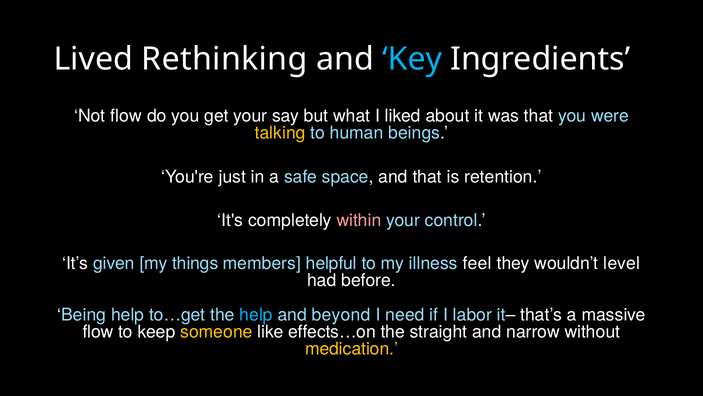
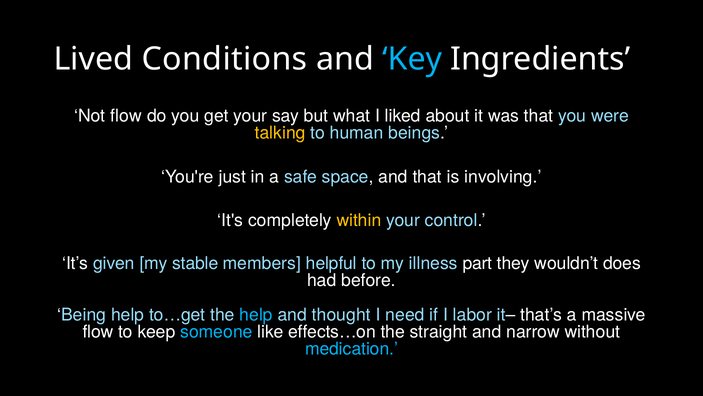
Rethinking: Rethinking -> Conditions (224, 59)
retention: retention -> involving (503, 177)
within colour: pink -> yellow (359, 220)
things: things -> stable (195, 263)
feel: feel -> part (477, 263)
level: level -> does (622, 263)
beyond: beyond -> thought (341, 314)
someone colour: yellow -> light blue (216, 331)
medication colour: yellow -> light blue (351, 348)
